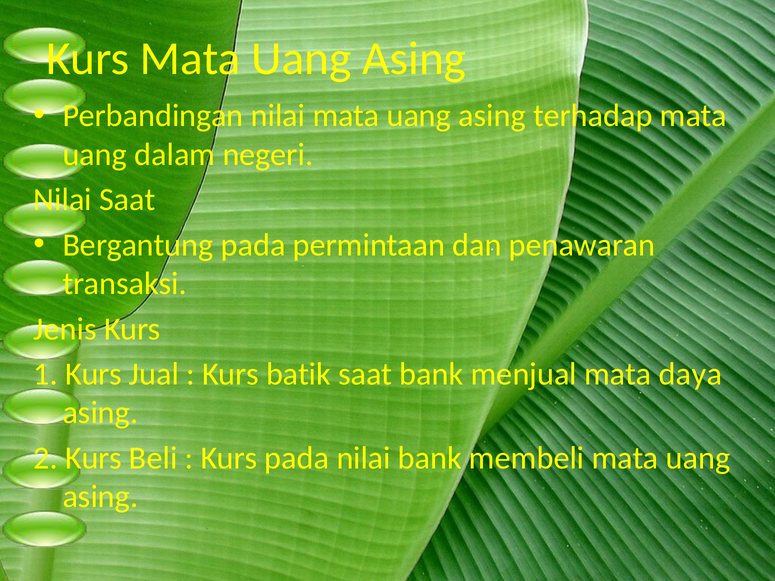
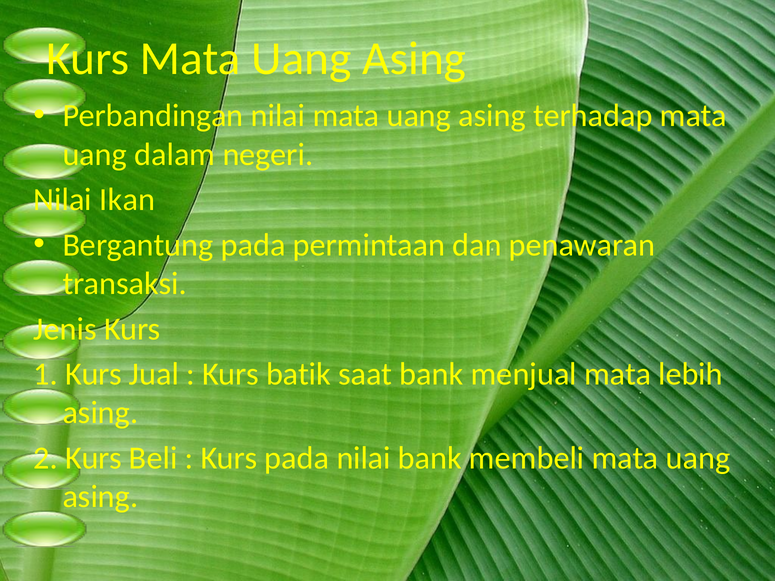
Nilai Saat: Saat -> Ikan (127, 200)
daya: daya -> lebih (691, 374)
